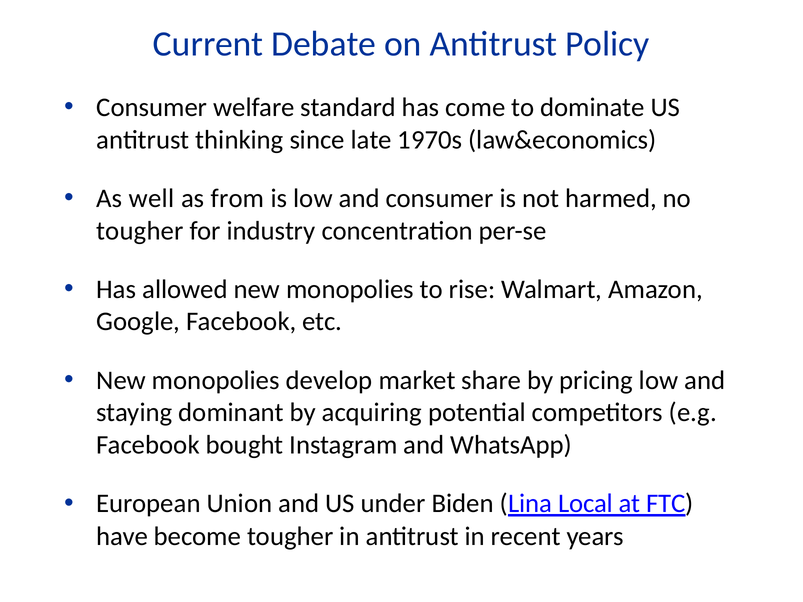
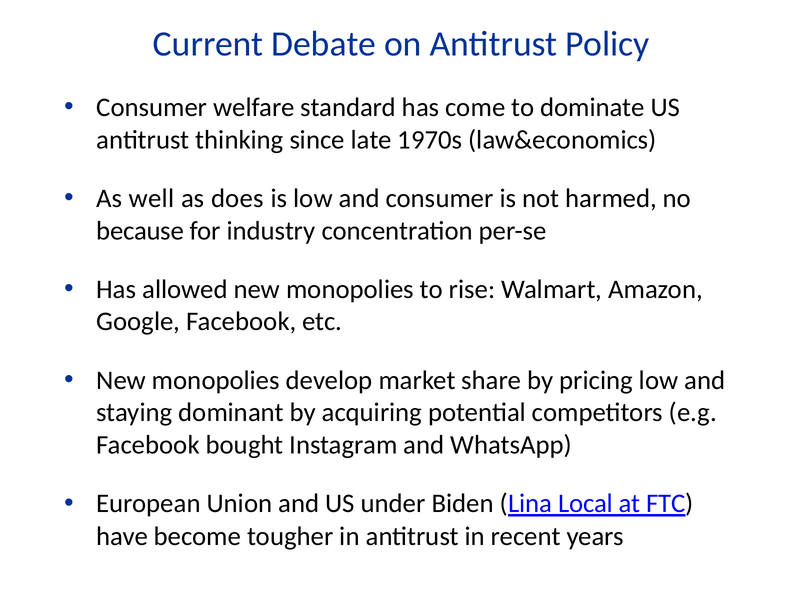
from: from -> does (237, 199)
tougher: tougher -> because (140, 231)
